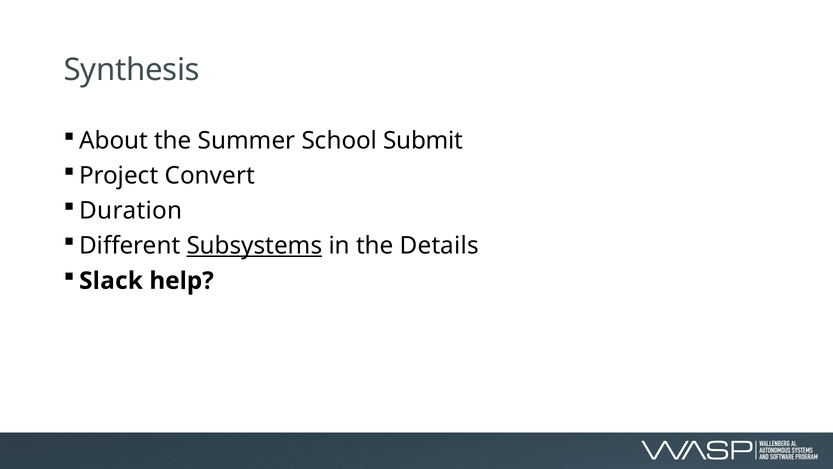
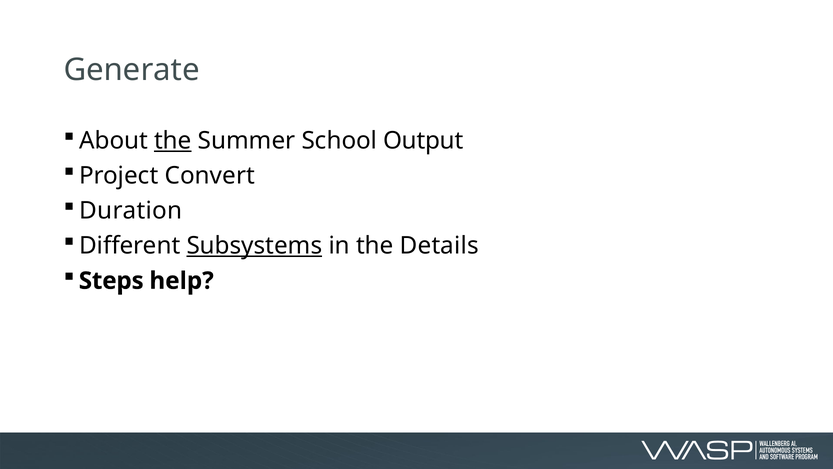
Synthesis: Synthesis -> Generate (132, 70)
the underline: none -> present (173, 141)
Submit: Submit -> Output (423, 141)
Slack: Slack -> Steps (111, 281)
